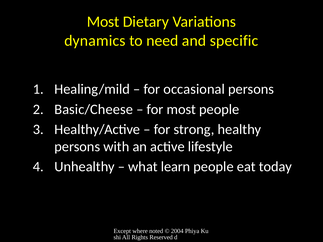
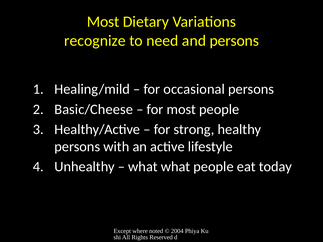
dynamics: dynamics -> recognize (95, 41)
and specific: specific -> persons (234, 41)
what learn: learn -> what (176, 167)
